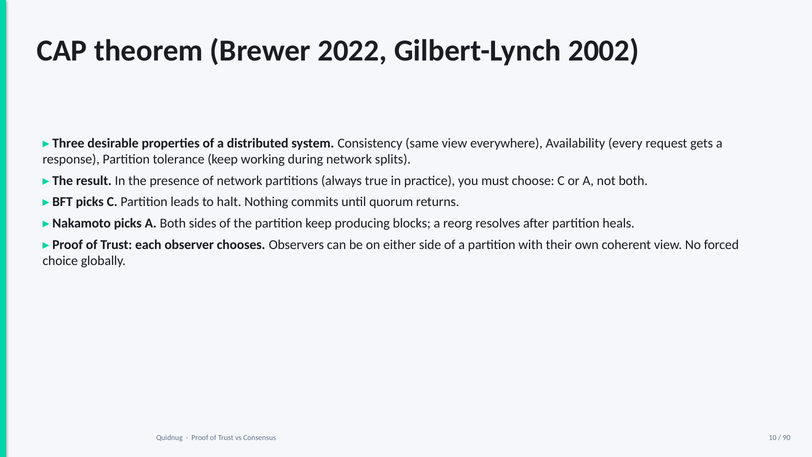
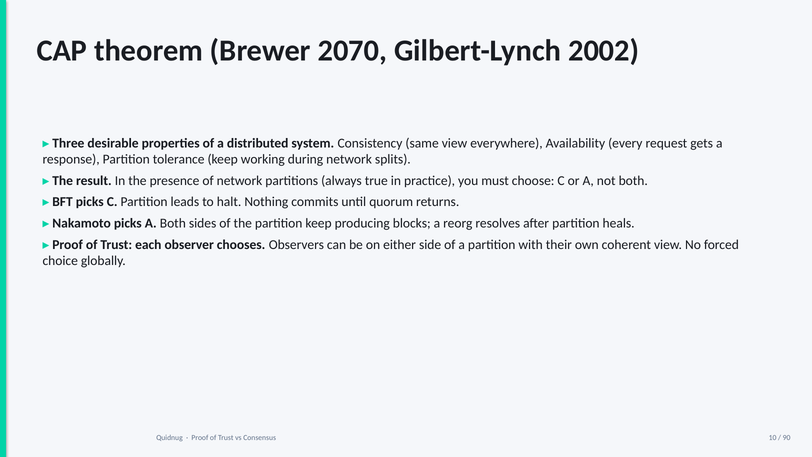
2022: 2022 -> 2070 (352, 51)
